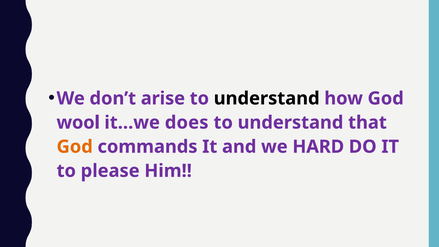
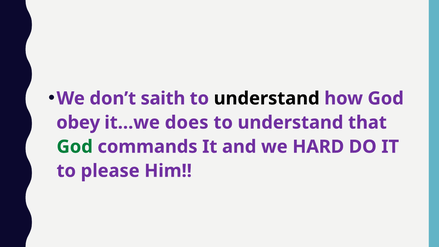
arise: arise -> saith (163, 98)
wool: wool -> obey (78, 123)
God colour: orange -> green (75, 147)
